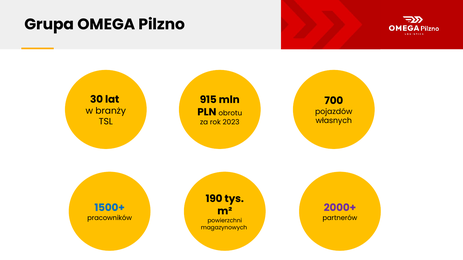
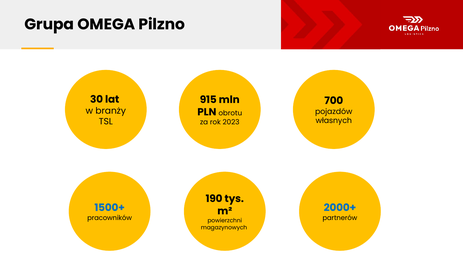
2000+ colour: purple -> blue (340, 208)
